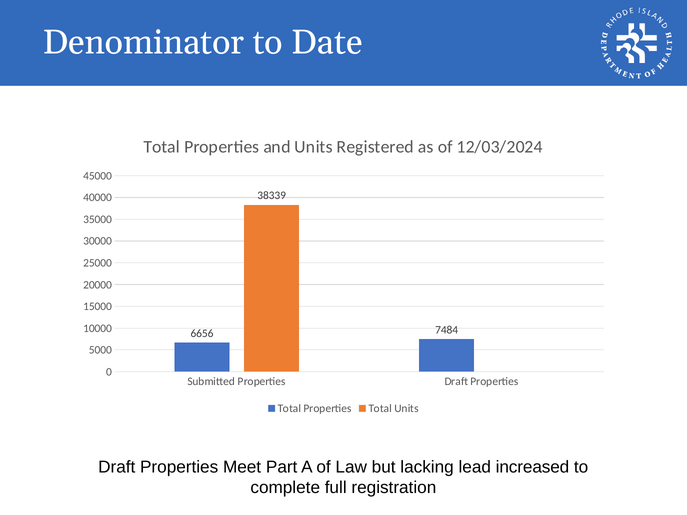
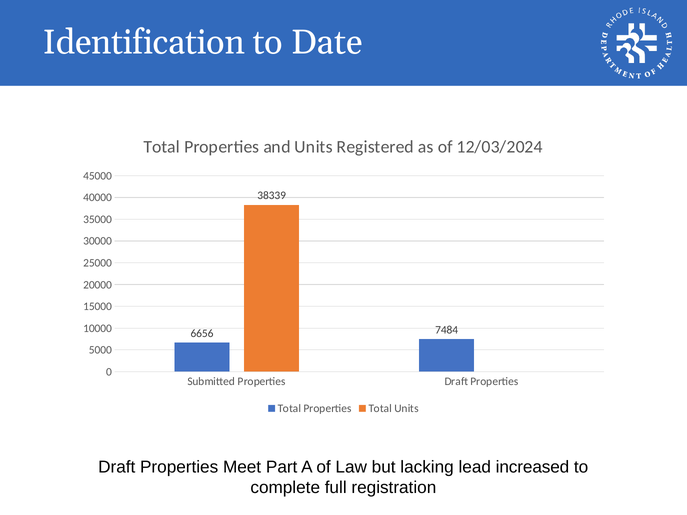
Denominator: Denominator -> Identification (144, 43)
